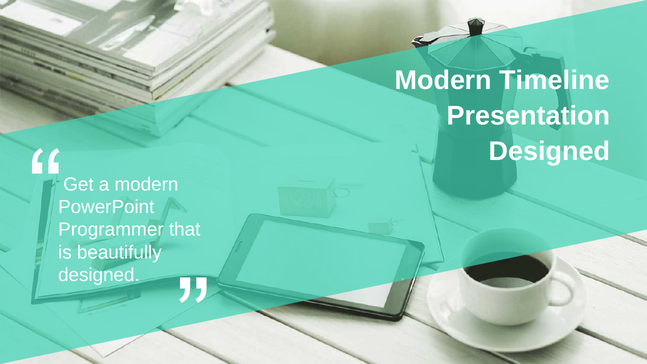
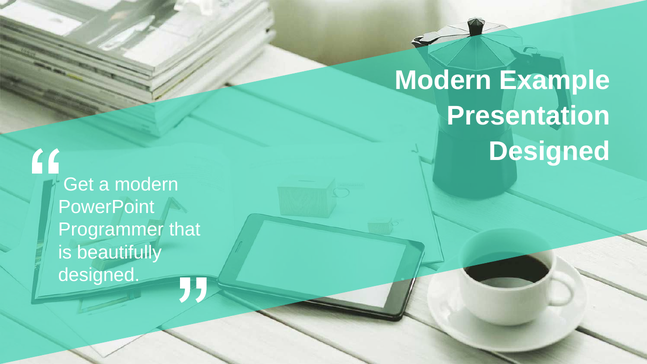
Timeline: Timeline -> Example (555, 80)
